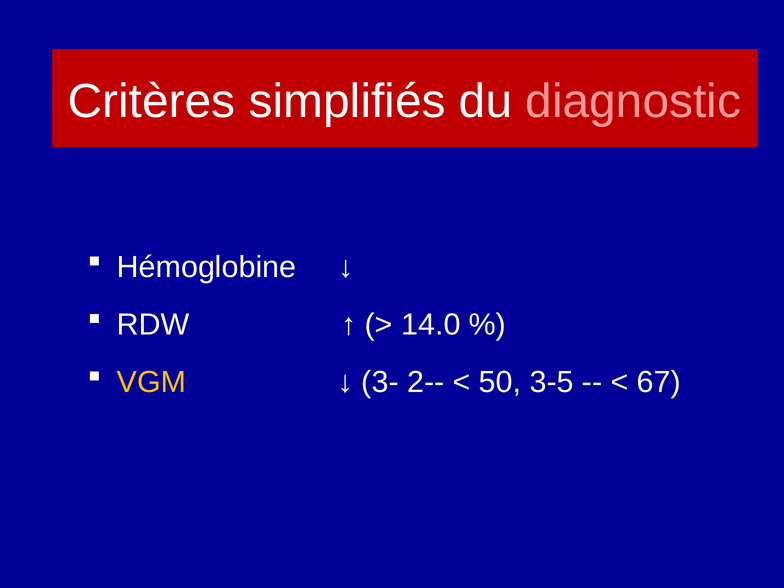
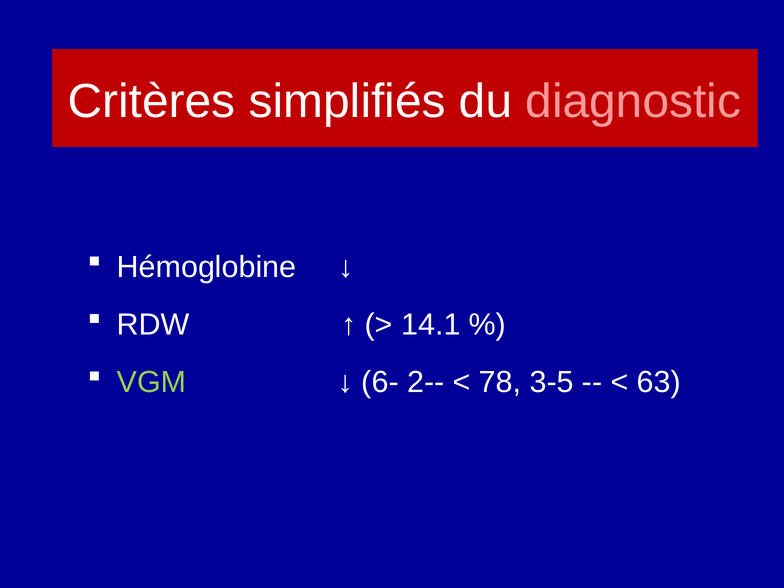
14.0: 14.0 -> 14.1 (431, 325)
VGM colour: yellow -> light green (152, 382)
3-: 3- -> 6- (380, 382)
50: 50 -> 78 (500, 382)
67: 67 -> 63 (659, 382)
